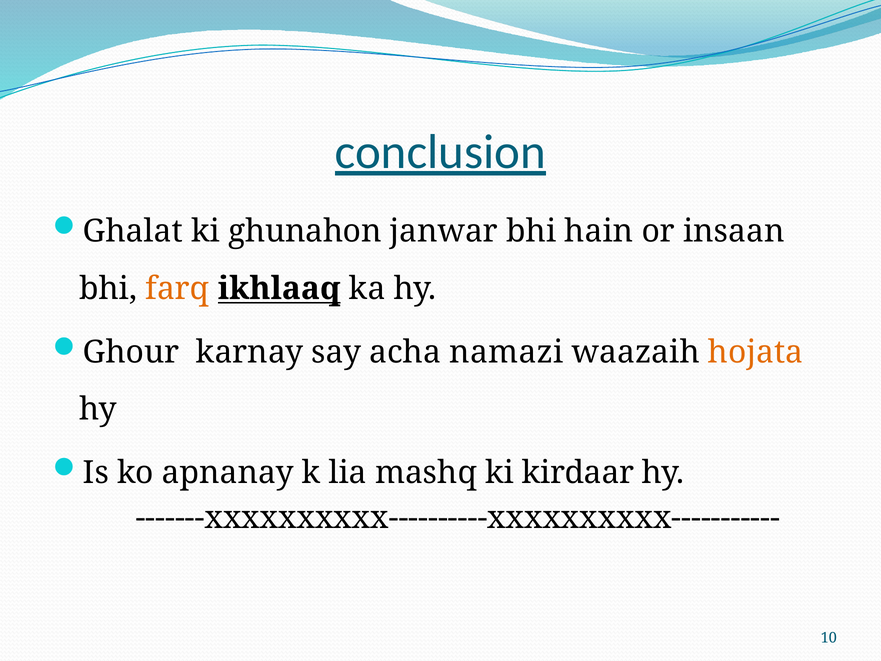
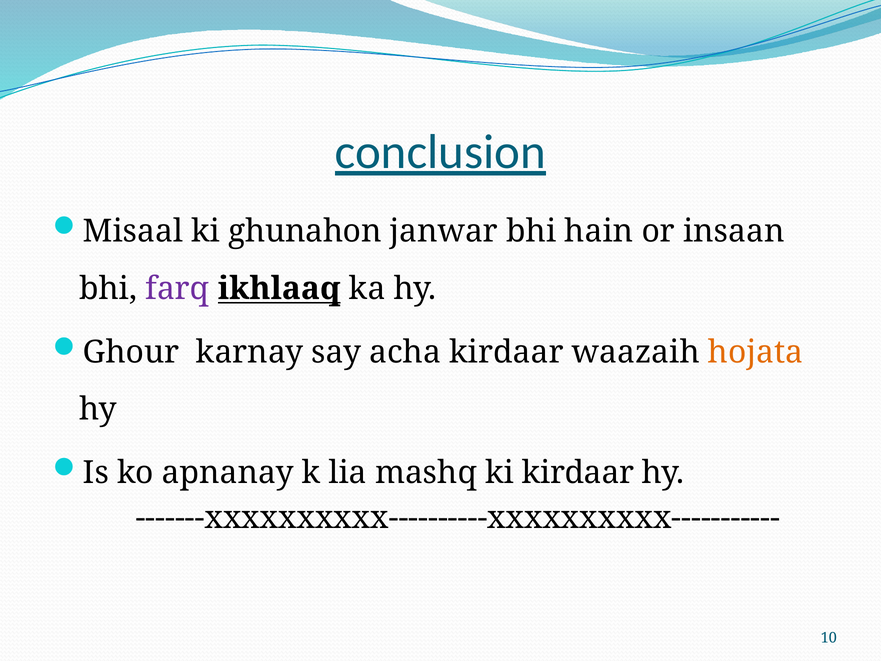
Ghalat: Ghalat -> Misaal (133, 231)
farq colour: orange -> purple (177, 288)
acha namazi: namazi -> kirdaar (506, 352)
